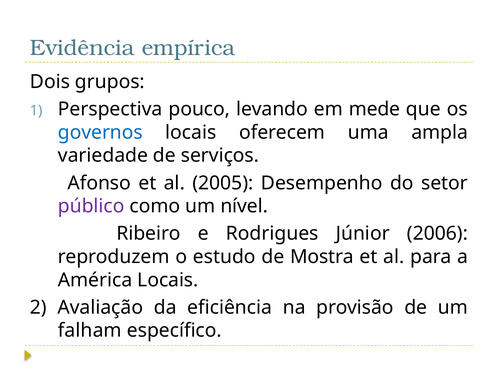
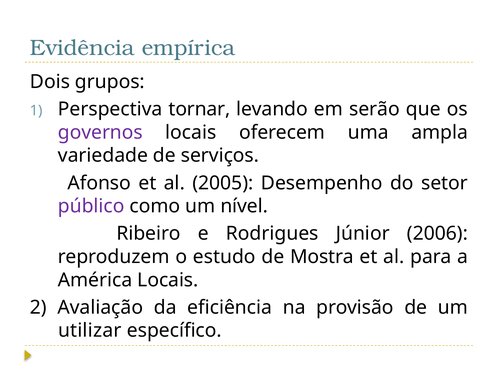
pouco: pouco -> tornar (199, 109)
mede: mede -> serão (374, 109)
governos colour: blue -> purple (100, 133)
falham: falham -> utilizar (90, 331)
